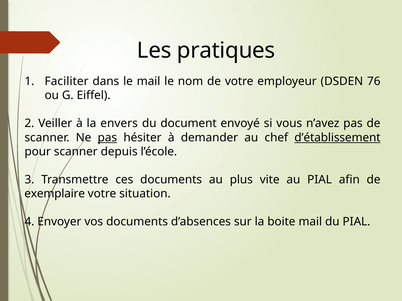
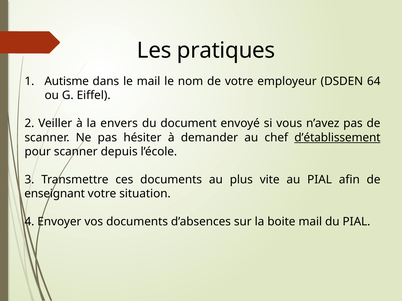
Faciliter: Faciliter -> Autisme (67, 81)
76: 76 -> 64 (374, 81)
pas underline: present -> none (107, 138)
exemplaire: exemplaire -> enseignant (55, 194)
